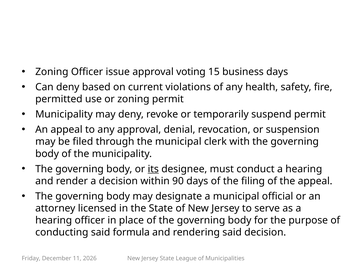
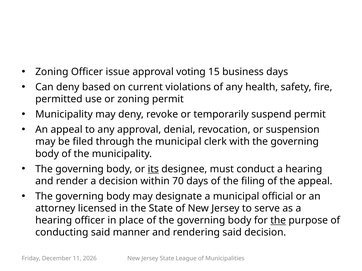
90: 90 -> 70 (178, 181)
the underline: none -> present (278, 221)
formula: formula -> manner (131, 233)
